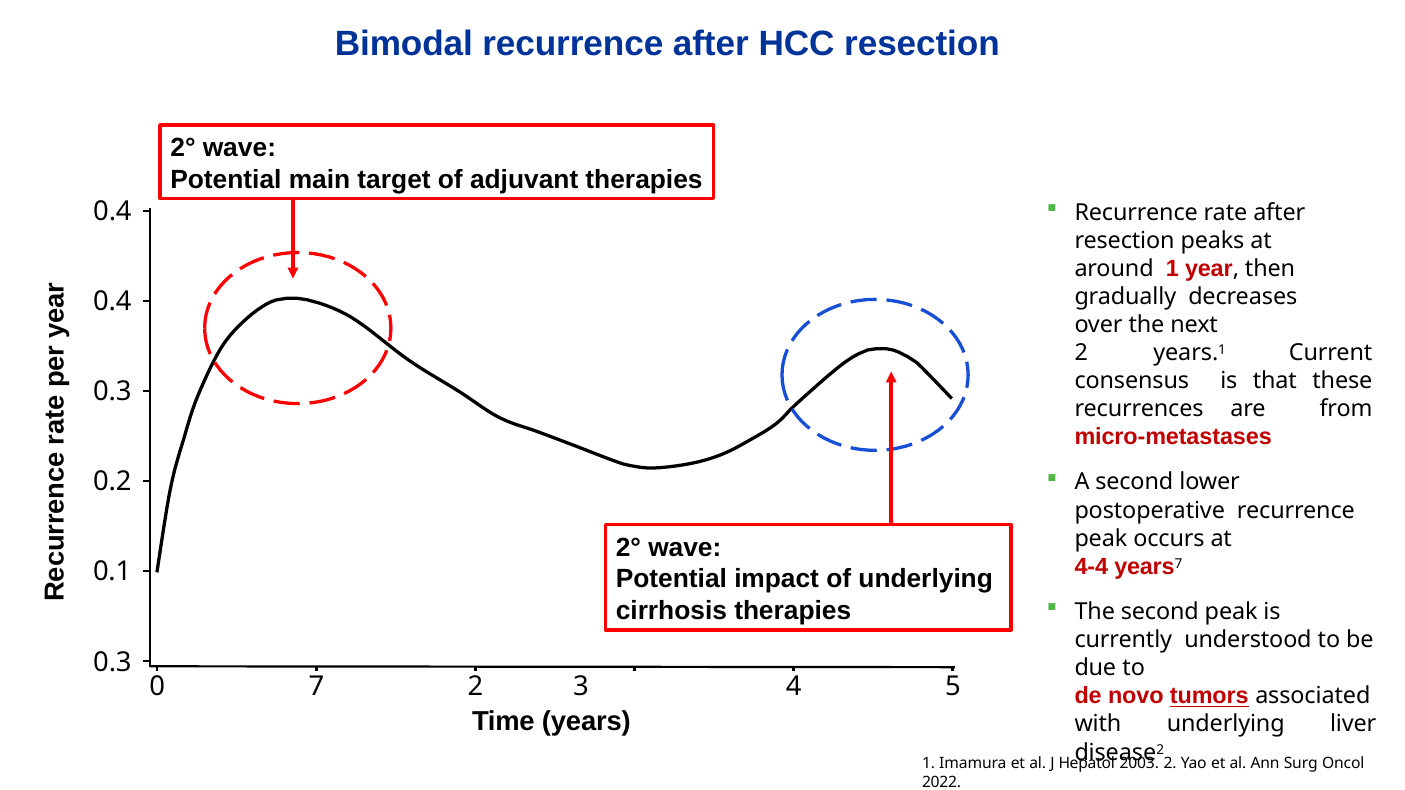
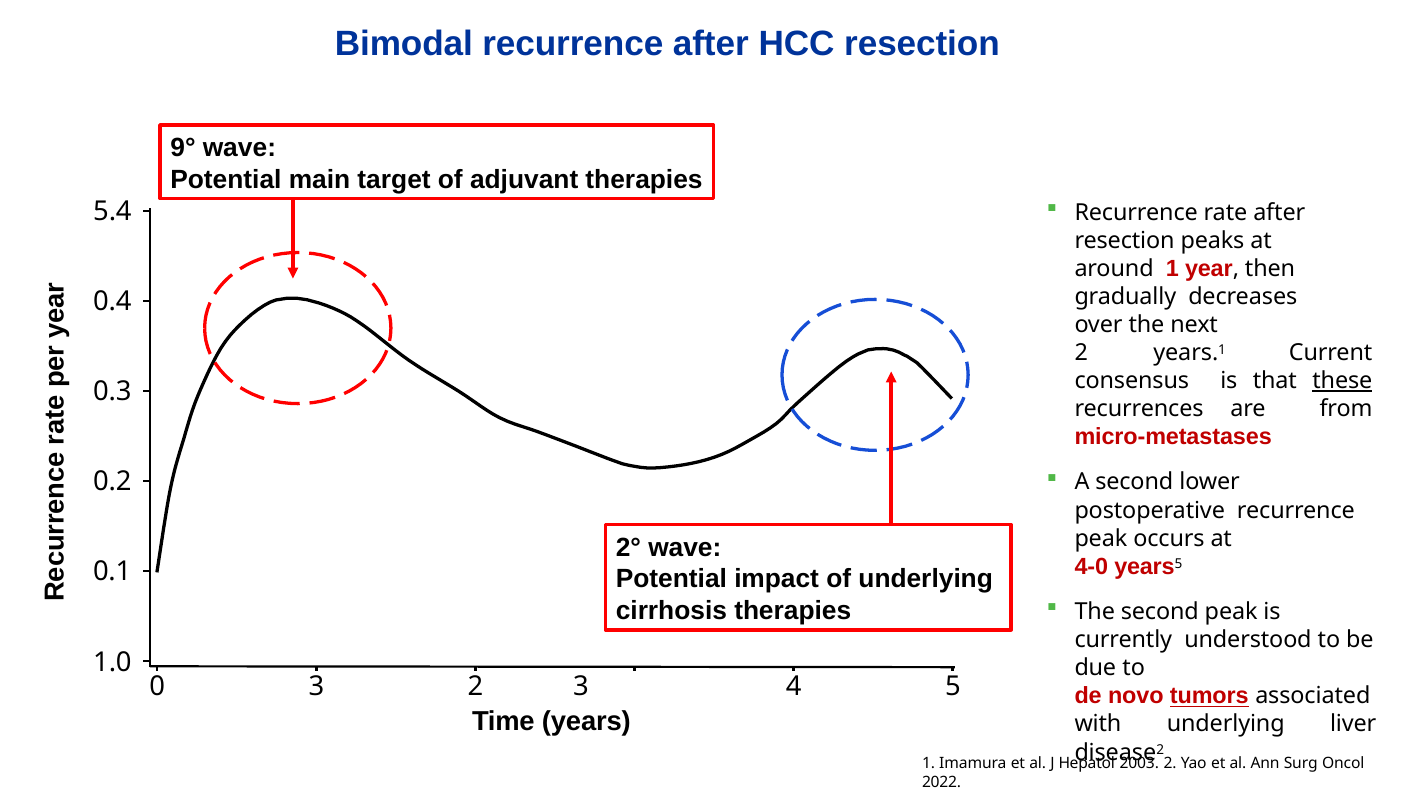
2°: 2° -> 9° (183, 148)
0.4: 0.4 -> 5.4 (112, 212)
these underline: none -> present (1342, 381)
4-4: 4-4 -> 4-0 (1091, 567)
years 7: 7 -> 5 (1178, 564)
0.3: 0.3 -> 1.0 (112, 662)
0 7: 7 -> 3 (316, 687)
